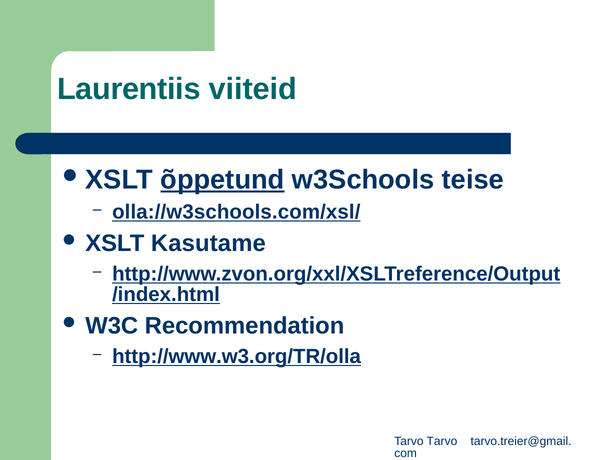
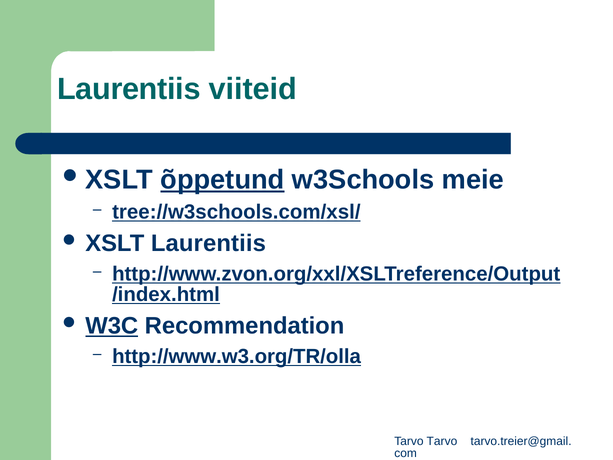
teise: teise -> meie (473, 180)
olla://w3schools.com/xsl/: olla://w3schools.com/xsl/ -> tree://w3schools.com/xsl/ (236, 212)
XSLT Kasutame: Kasutame -> Laurentiis (208, 243)
W3C underline: none -> present (112, 326)
